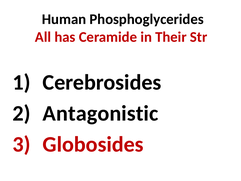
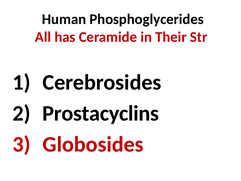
Antagonistic: Antagonistic -> Prostacyclins (101, 113)
